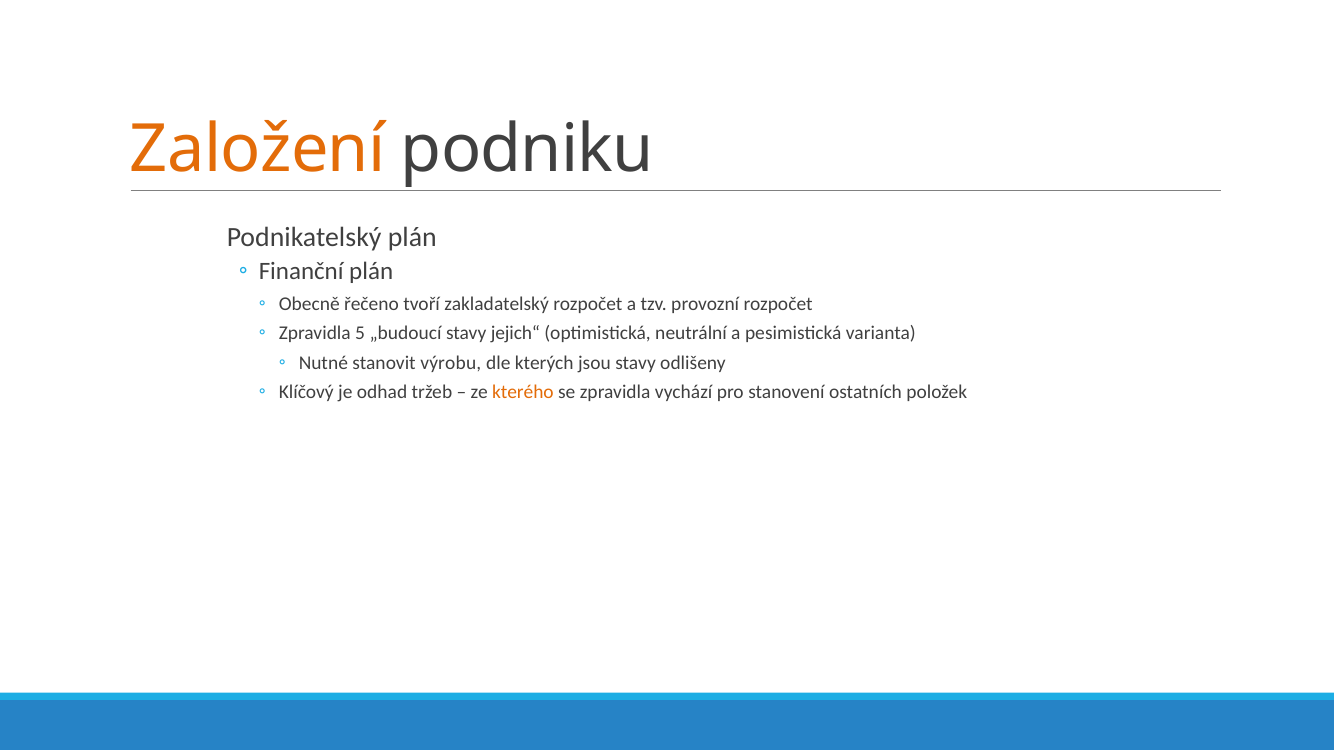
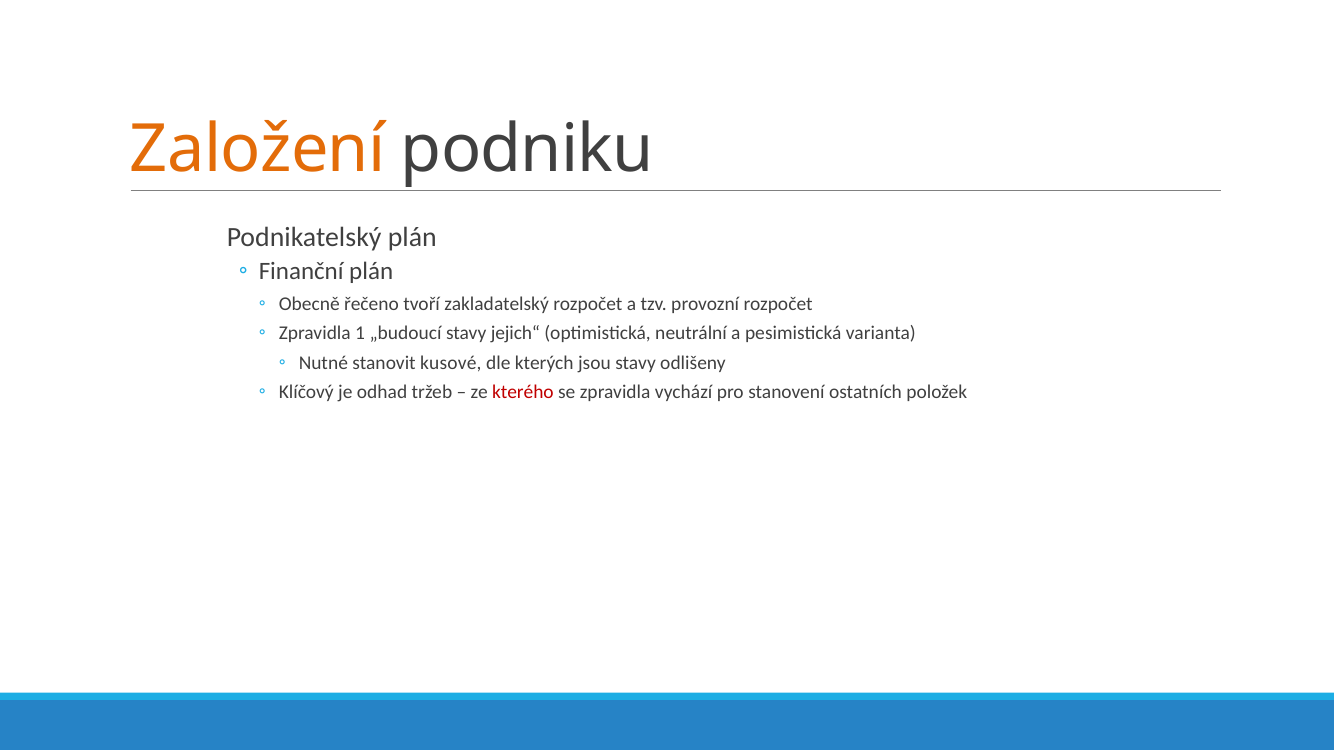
5: 5 -> 1 (360, 333)
výrobu: výrobu -> kusové (451, 363)
kterého colour: orange -> red (523, 392)
